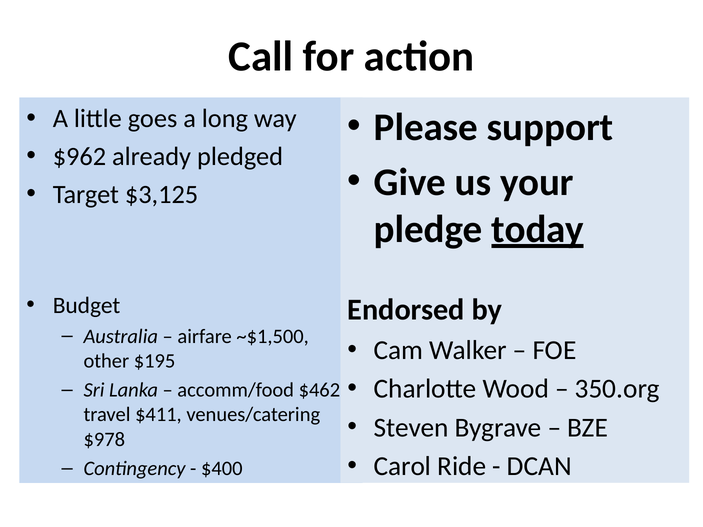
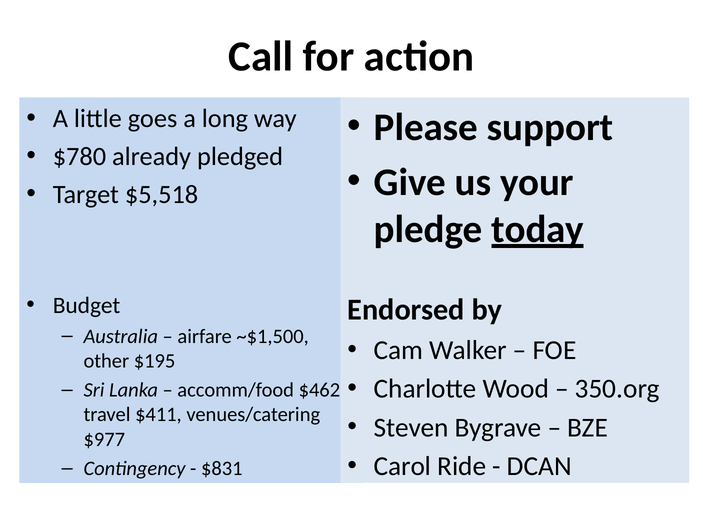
$962: $962 -> $780 (79, 157)
$3,125: $3,125 -> $5,518 (162, 195)
$978: $978 -> $977 (104, 439)
$400: $400 -> $831 (222, 469)
